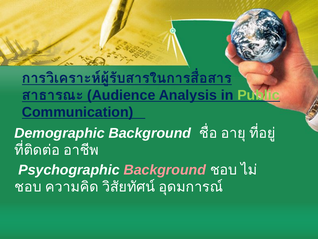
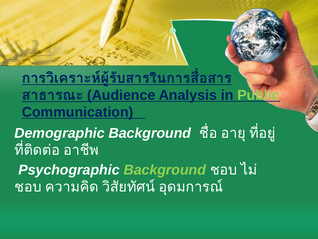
Background colour: pink -> light green (165, 170)
